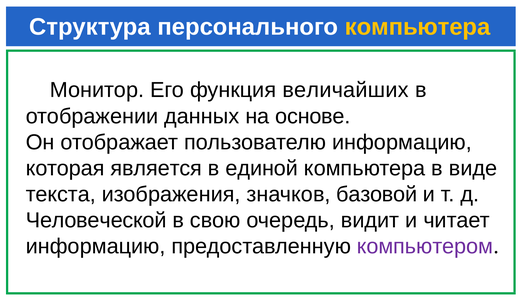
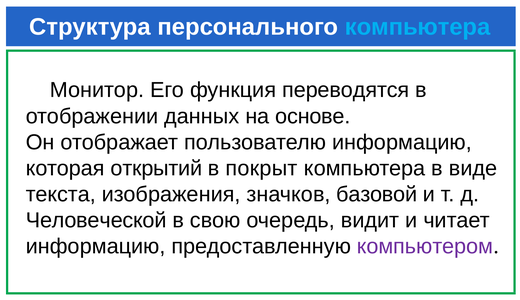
компьютера colour: yellow -> light blue (418, 27)
величайших: величайших -> переводятся (346, 90)
является: является -> открытий (156, 168)
единой: единой -> покрыт (262, 168)
